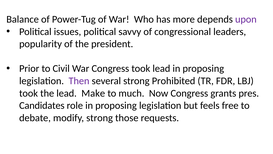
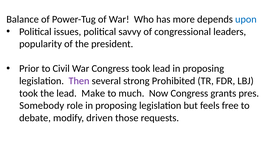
upon colour: purple -> blue (246, 19)
Candidates: Candidates -> Somebody (42, 105)
modify strong: strong -> driven (100, 118)
